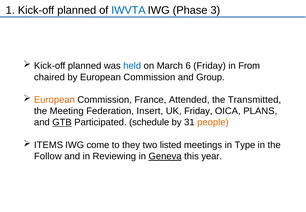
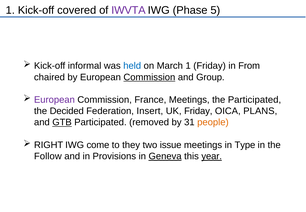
1 Kick-off planned: planned -> covered (77, 10)
IWVTA colour: blue -> purple (128, 10)
3: 3 -> 5 (215, 10)
planned: planned -> informal (85, 66)
March 6: 6 -> 1 (188, 66)
Commission underline: none -> present (149, 77)
European colour: orange -> purple (54, 100)
France Attended: Attended -> Meetings (189, 100)
the Transmitted: Transmitted -> Participated (255, 100)
Meeting: Meeting -> Decided (67, 111)
schedule: schedule -> removed (149, 122)
ITEMS: ITEMS -> RIGHT (49, 145)
listed: listed -> issue (171, 145)
Reviewing: Reviewing -> Provisions (114, 156)
year underline: none -> present (212, 156)
